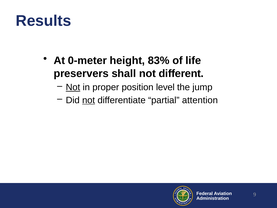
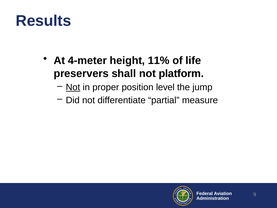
0-meter: 0-meter -> 4-meter (87, 60)
83%: 83% -> 11% (159, 60)
different: different -> platform (181, 73)
not underline: present -> none (89, 100)
attention: attention -> measure (200, 100)
